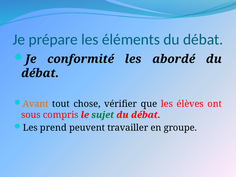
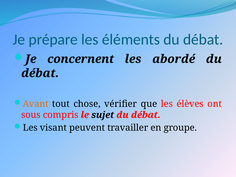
conformité: conformité -> concernent (81, 59)
sujet colour: green -> black (103, 115)
prend: prend -> visant (53, 128)
